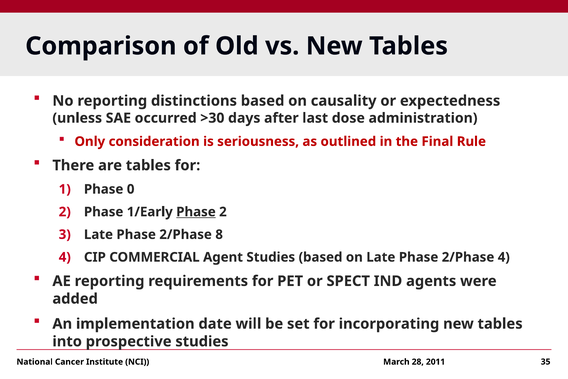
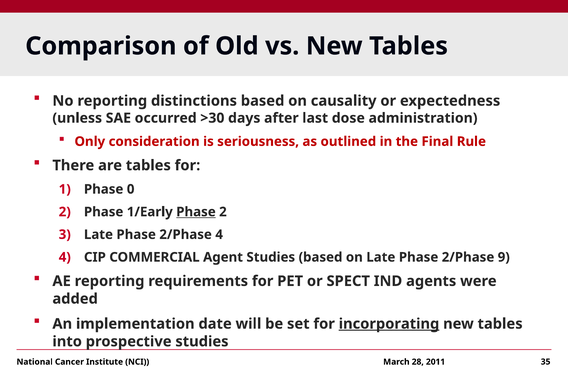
2/Phase 8: 8 -> 4 (219, 234)
2/Phase 4: 4 -> 9 (504, 257)
incorporating underline: none -> present (389, 324)
